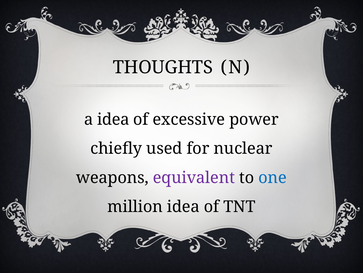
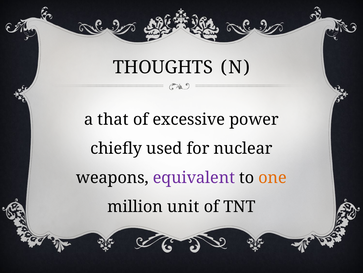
a idea: idea -> that (113, 119)
one colour: blue -> orange (273, 177)
million idea: idea -> unit (183, 206)
